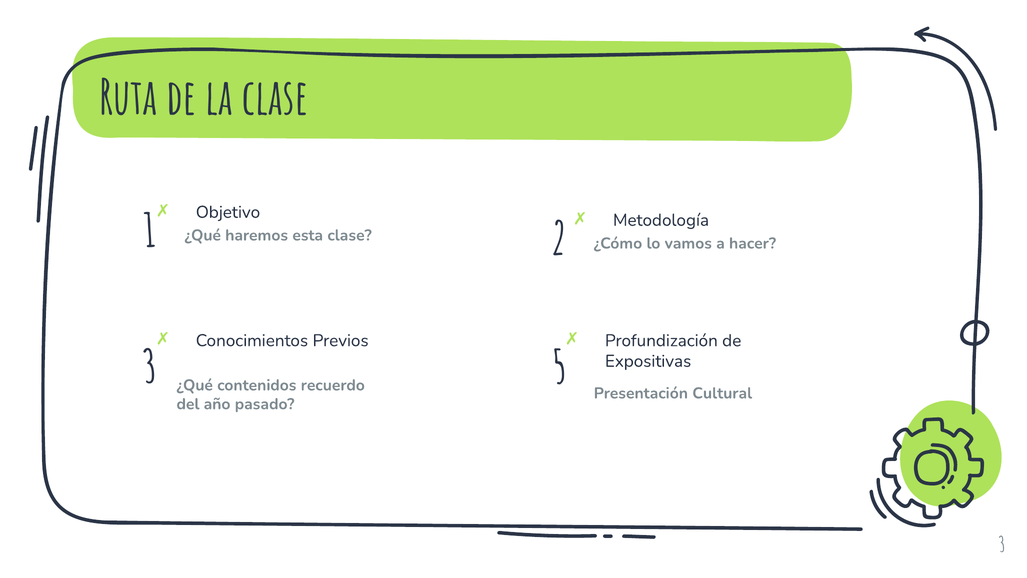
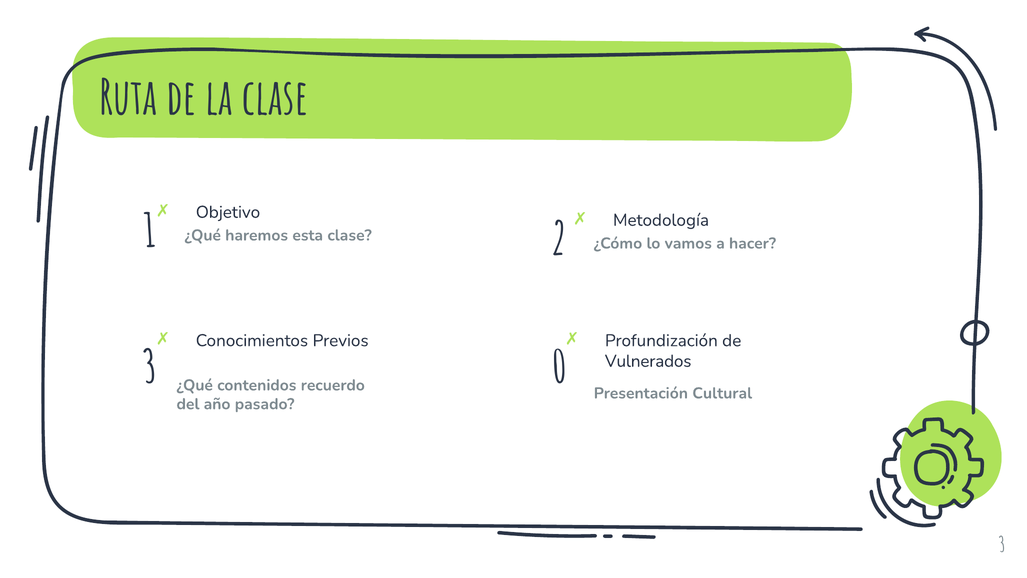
5: 5 -> 0 (559, 369)
Expositivas: Expositivas -> Vulnerados (648, 361)
